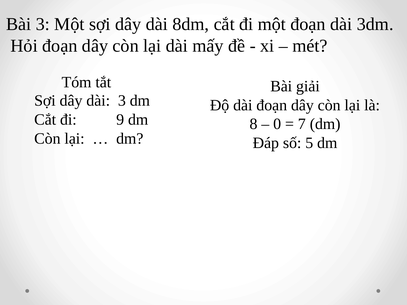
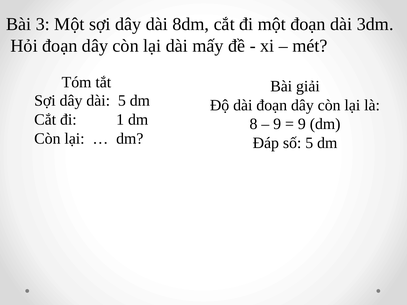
dài 3: 3 -> 5 (122, 101)
9: 9 -> 1 (120, 120)
0: 0 -> 9 (277, 124)
7: 7 -> 9 (302, 124)
